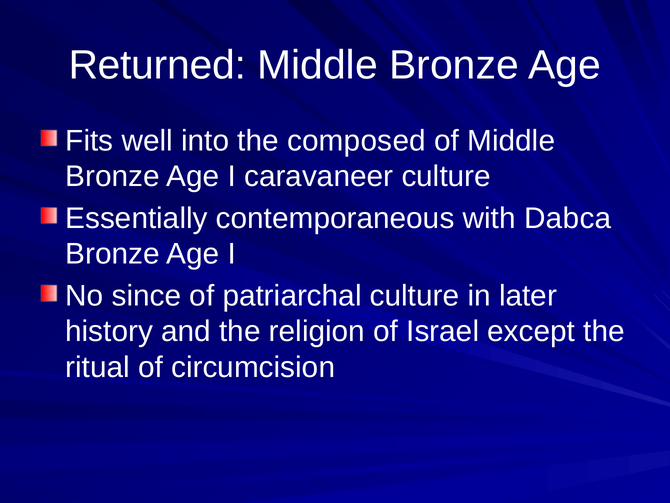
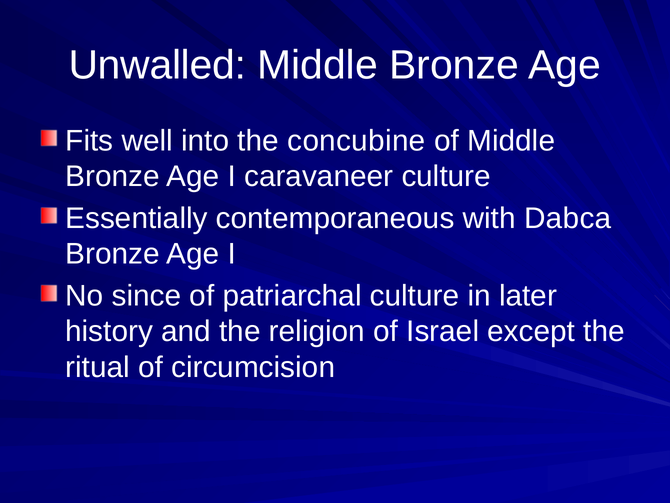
Returned: Returned -> Unwalled (157, 65)
composed: composed -> concubine (356, 141)
